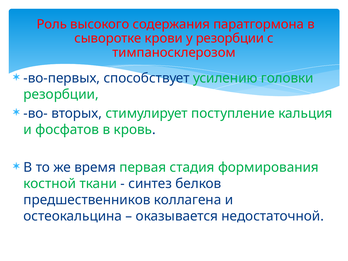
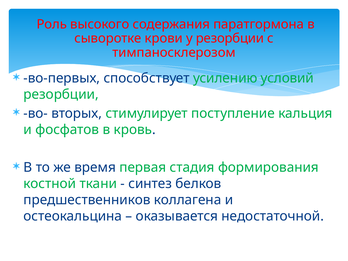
головки: головки -> условий (287, 78)
